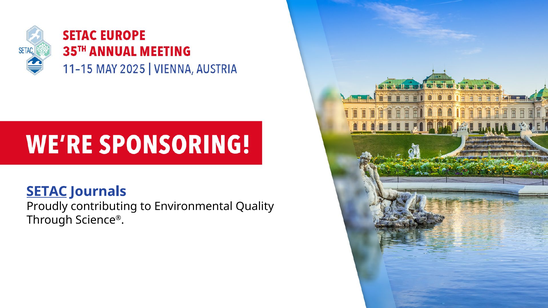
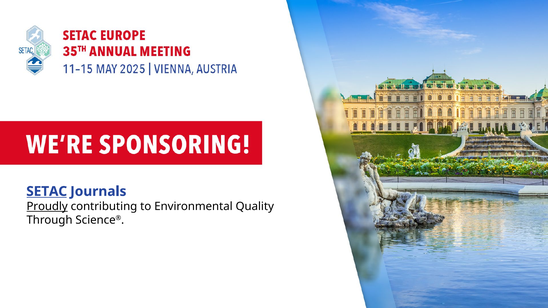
Proudly underline: none -> present (47, 206)
